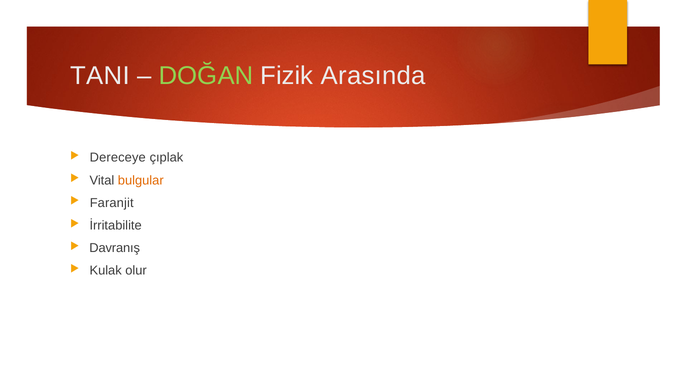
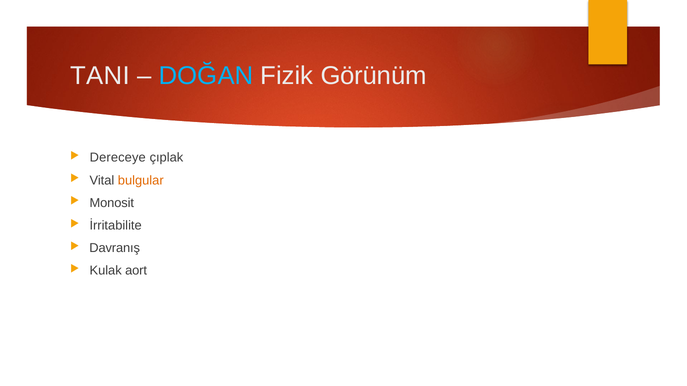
DOĞAN colour: light green -> light blue (206, 76)
Arasında: Arasında -> Görünüm (374, 76)
Faranjit: Faranjit -> Monosit (112, 203)
olur: olur -> aort (136, 271)
